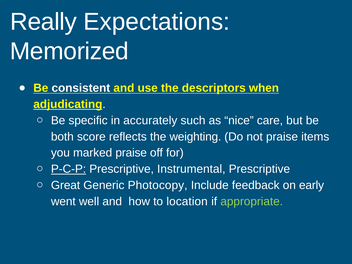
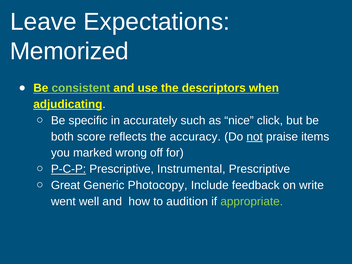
Really: Really -> Leave (43, 22)
consistent colour: white -> light green (81, 88)
care: care -> click (270, 120)
weighting: weighting -> accuracy (195, 137)
not underline: none -> present (255, 137)
marked praise: praise -> wrong (131, 153)
early: early -> write (311, 185)
location: location -> audition (187, 201)
